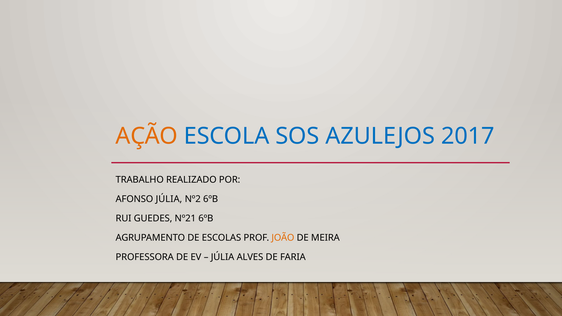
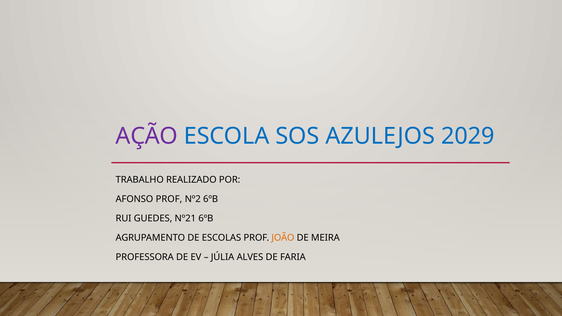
AÇÃO colour: orange -> purple (147, 136)
2017: 2017 -> 2029 (468, 136)
AFONSO JÚLIA: JÚLIA -> PROF (169, 199)
